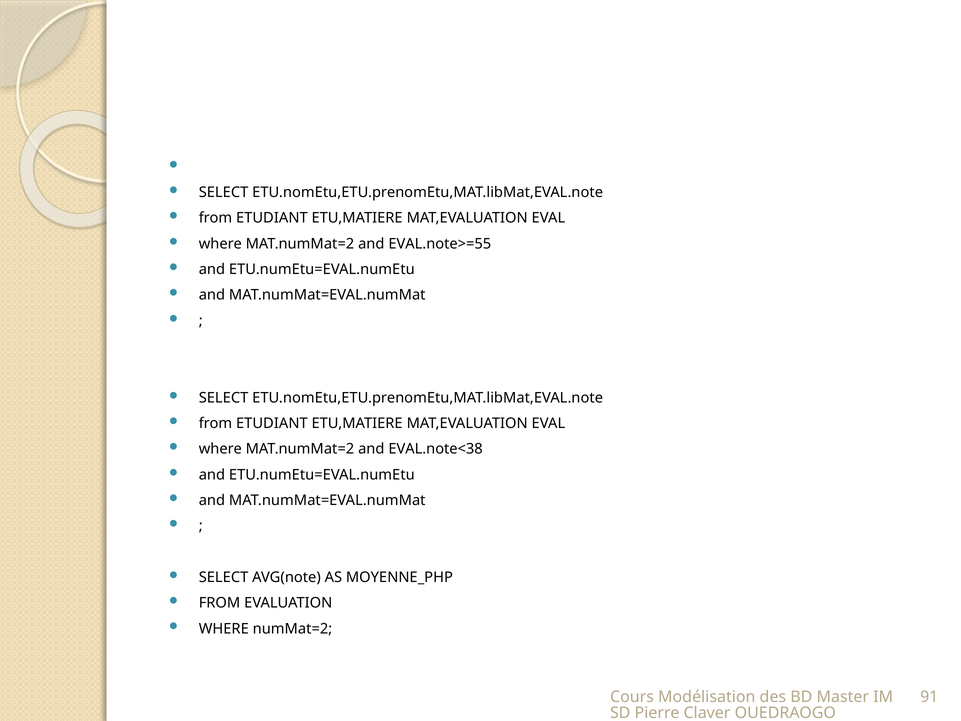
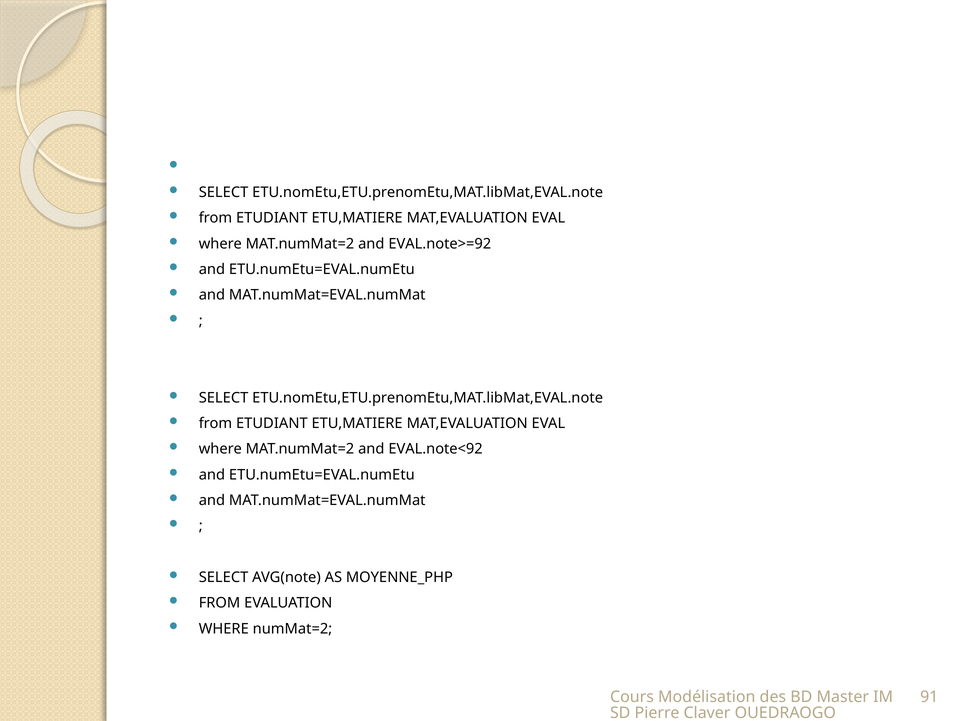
EVAL.note>=55: EVAL.note>=55 -> EVAL.note>=92 (440, 244)
EVAL.note<38: EVAL.note<38 -> EVAL.note<92 (436, 449)
